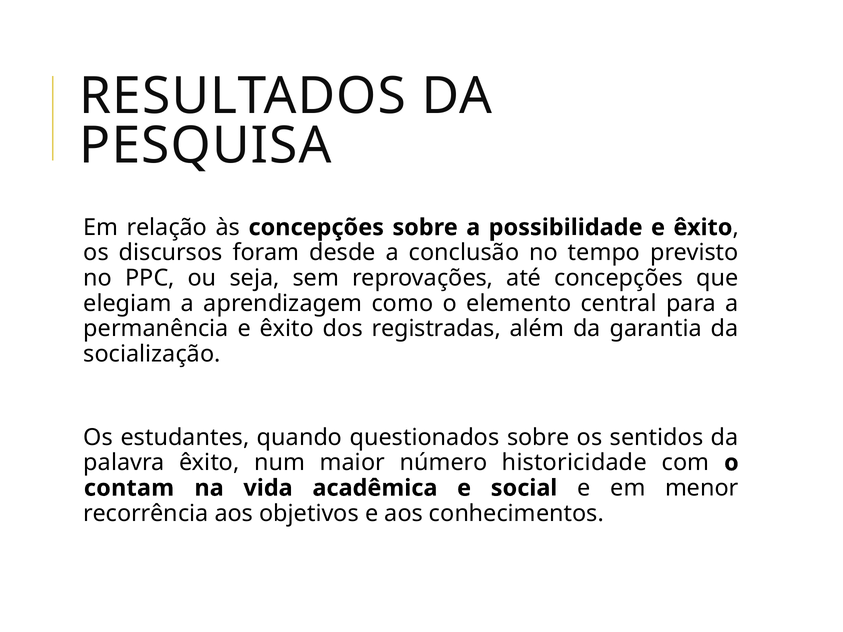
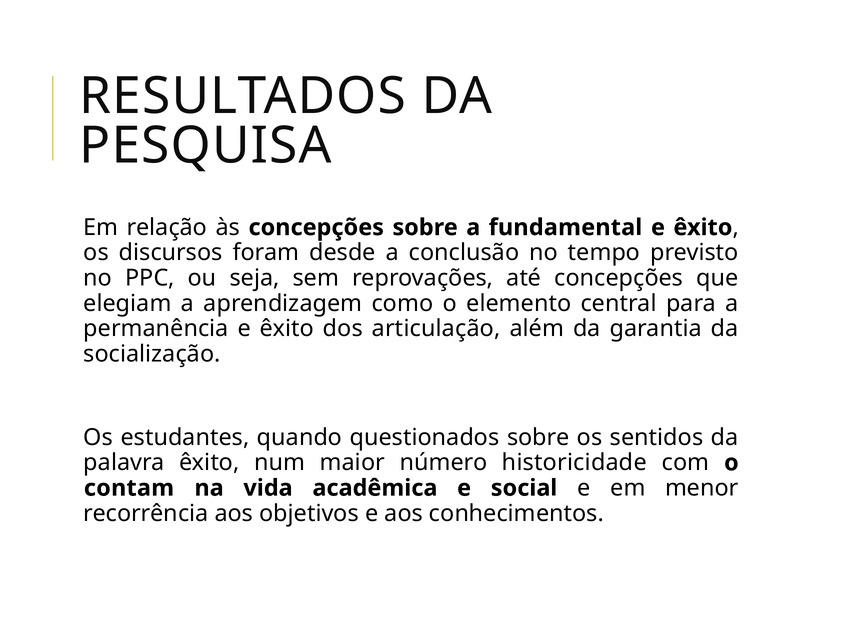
possibilidade: possibilidade -> fundamental (566, 228)
registradas: registradas -> articulação (436, 329)
